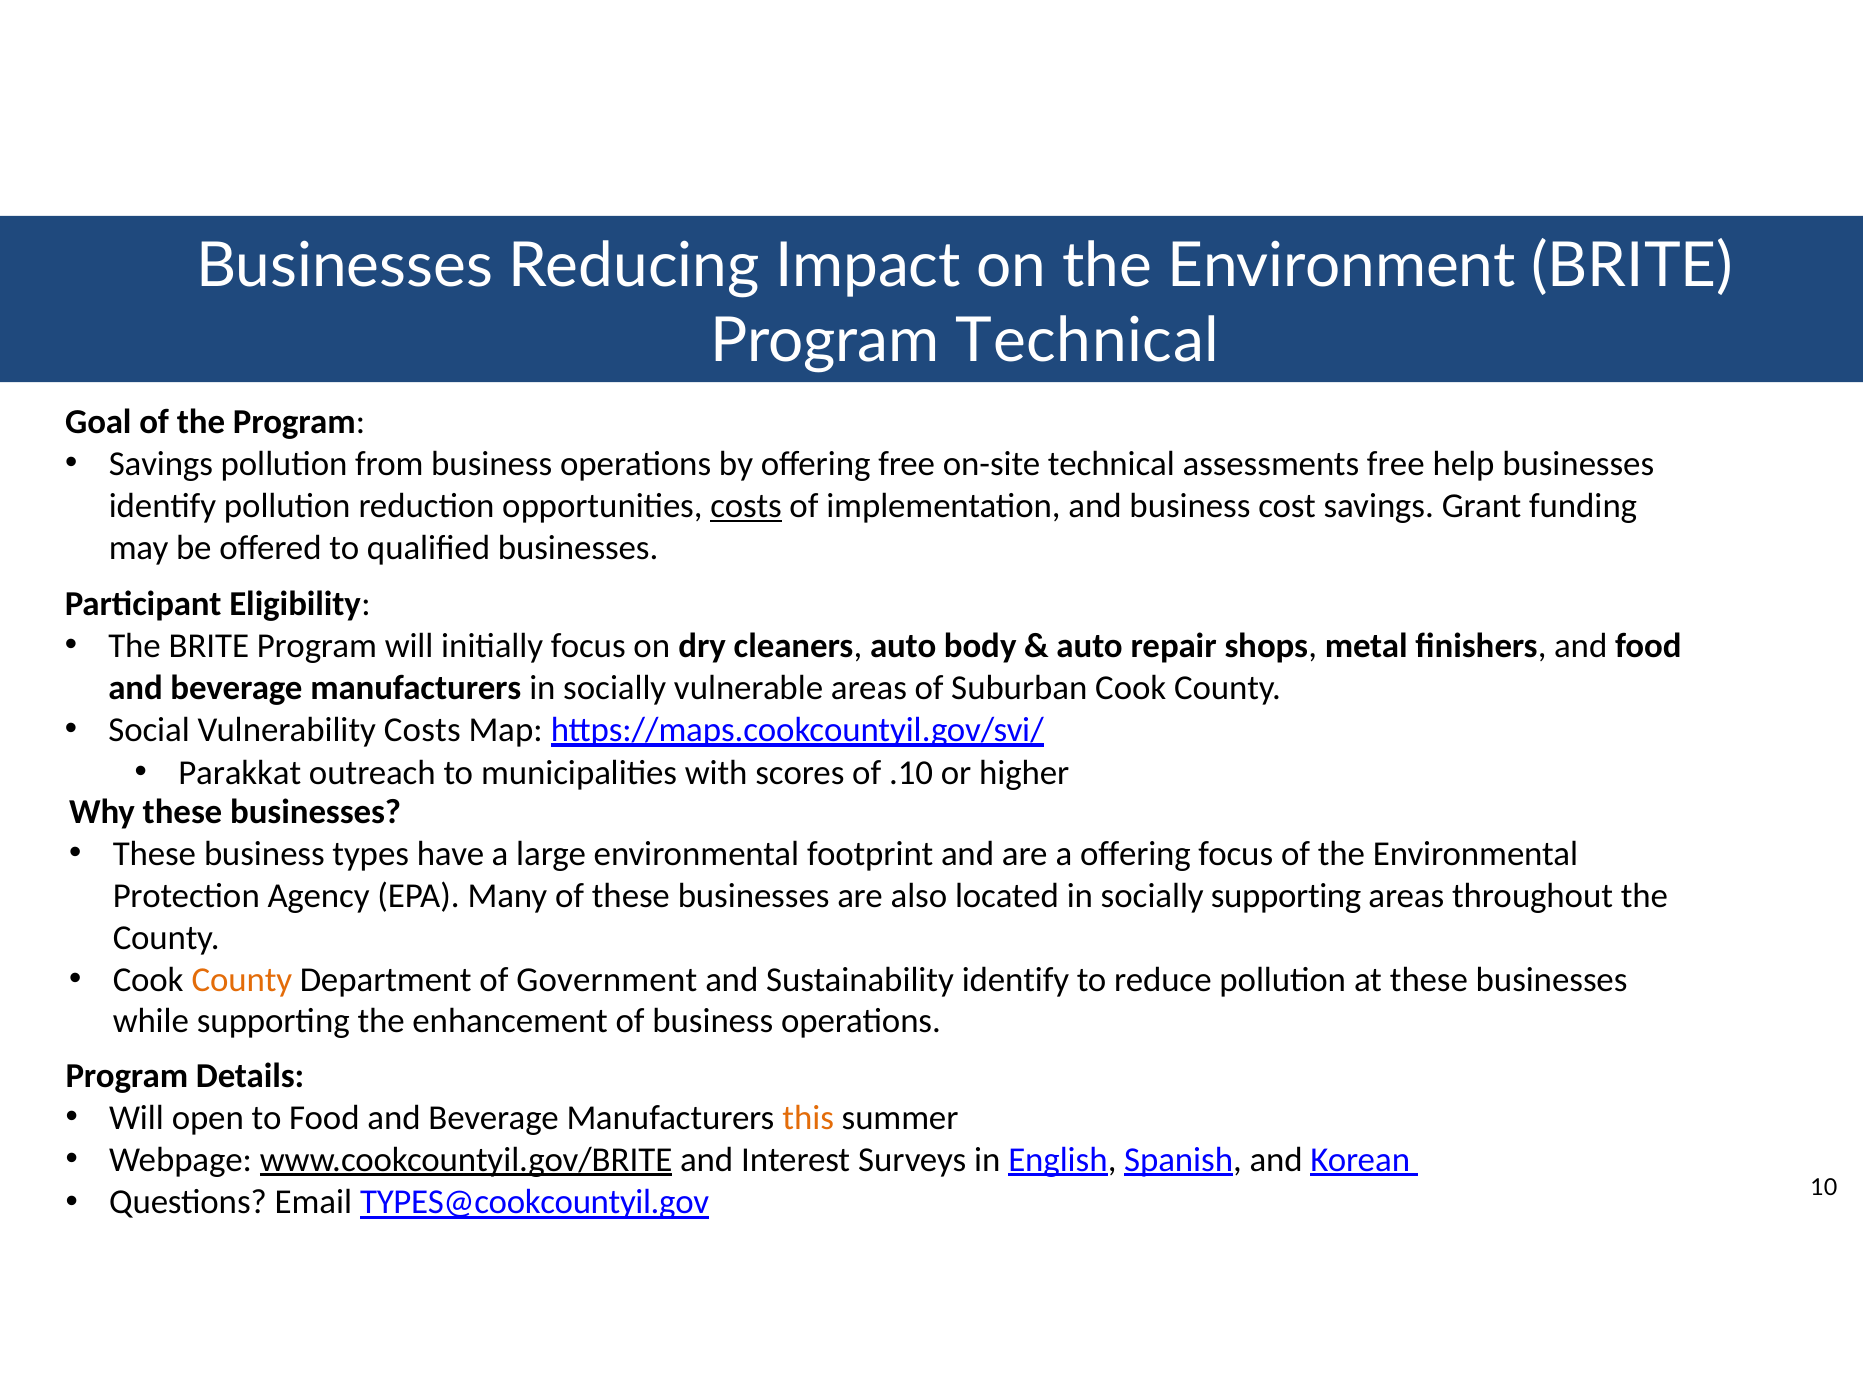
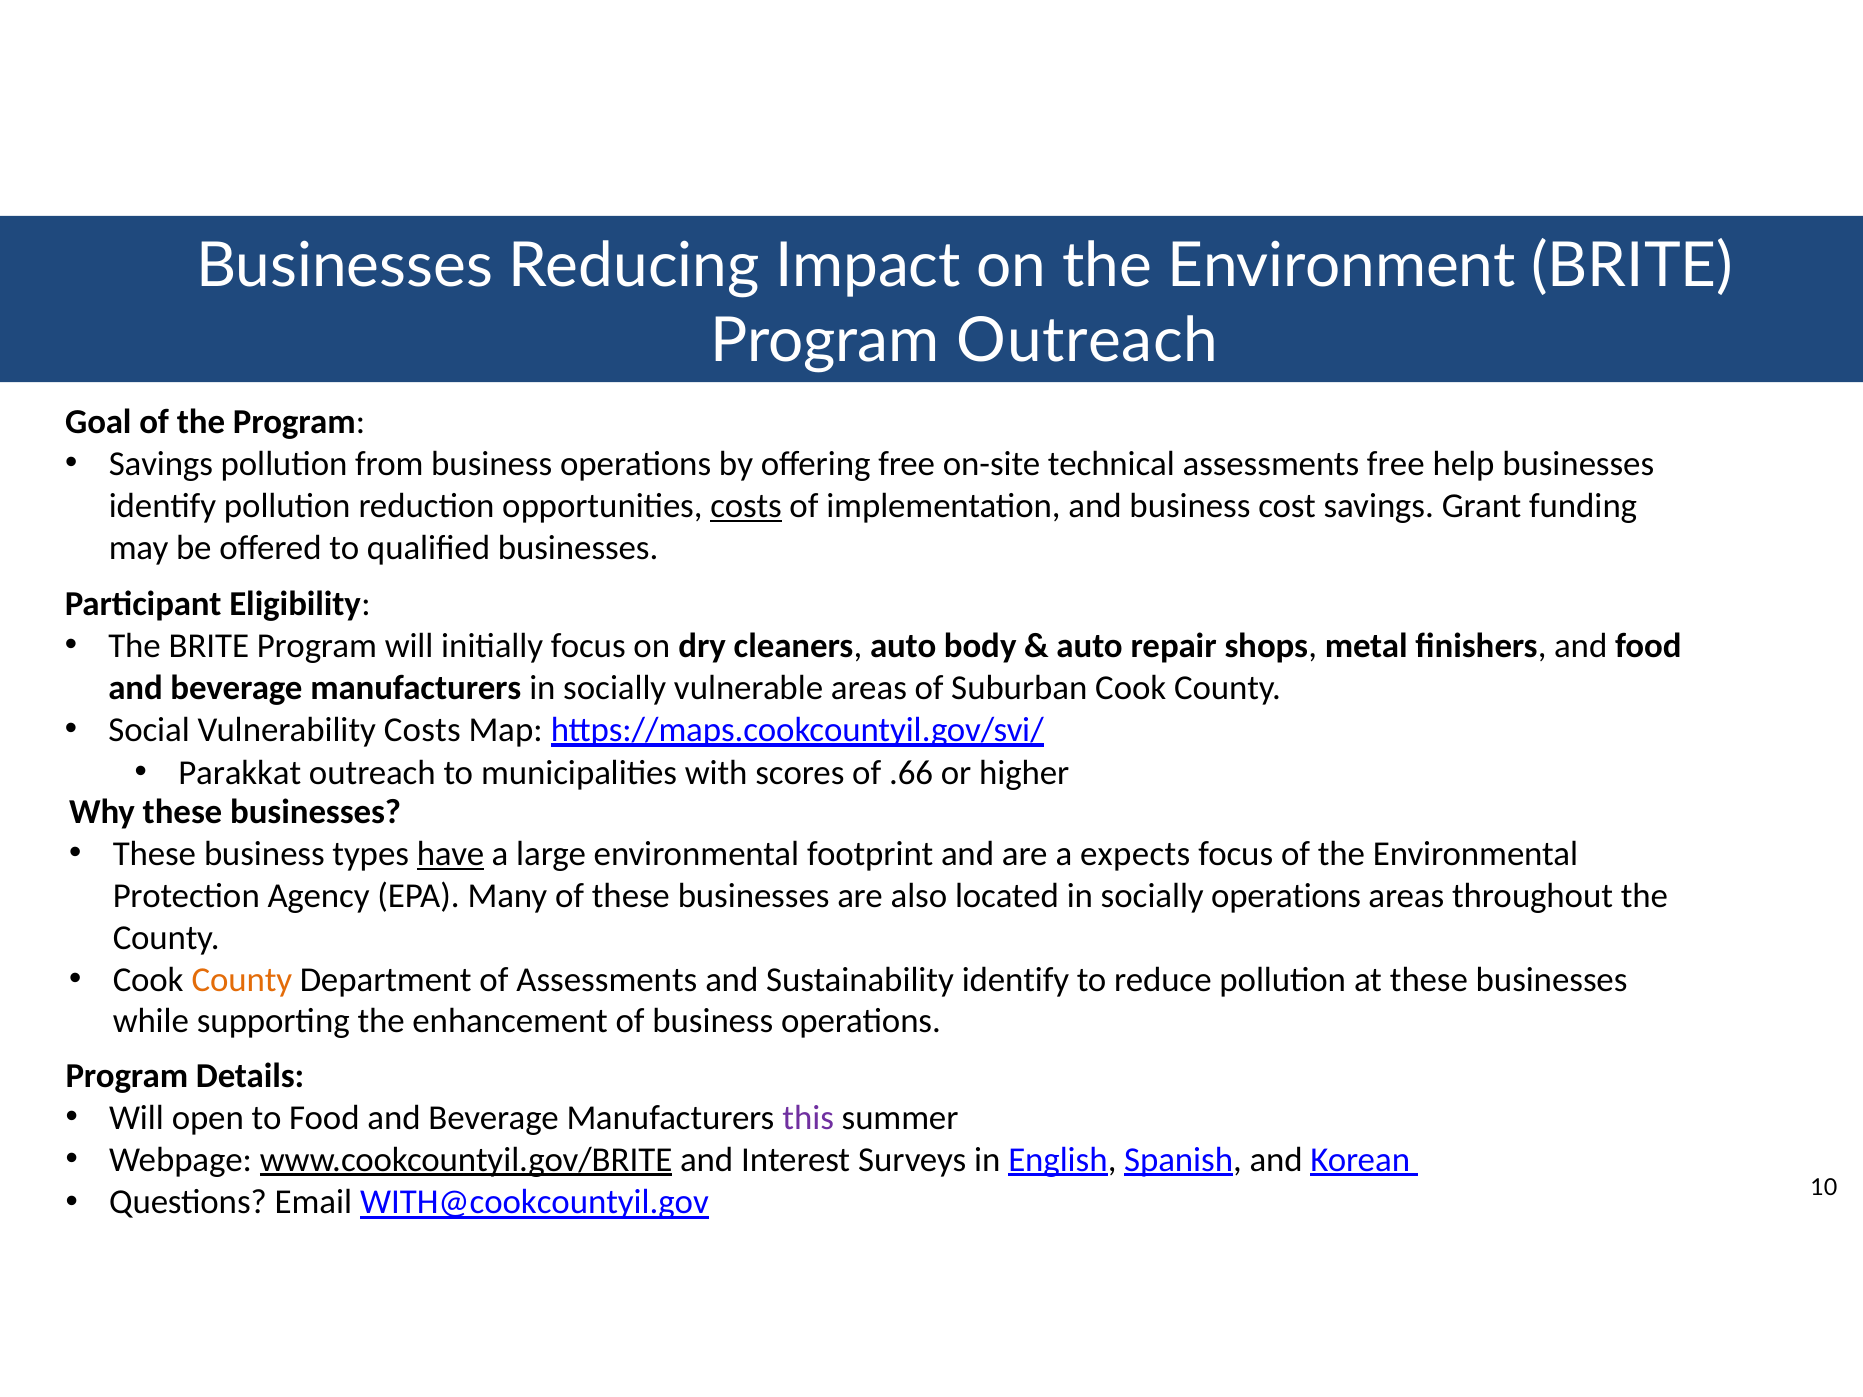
Program Technical: Technical -> Outreach (1088, 341)
.10: .10 -> .66 (911, 773)
have underline: none -> present (451, 854)
a offering: offering -> expects (1135, 854)
socially supporting: supporting -> operations (1286, 896)
of Government: Government -> Assessments (607, 980)
this colour: orange -> purple (808, 1118)
TYPES@cookcountyil.gov: TYPES@cookcountyil.gov -> WITH@cookcountyil.gov (534, 1203)
